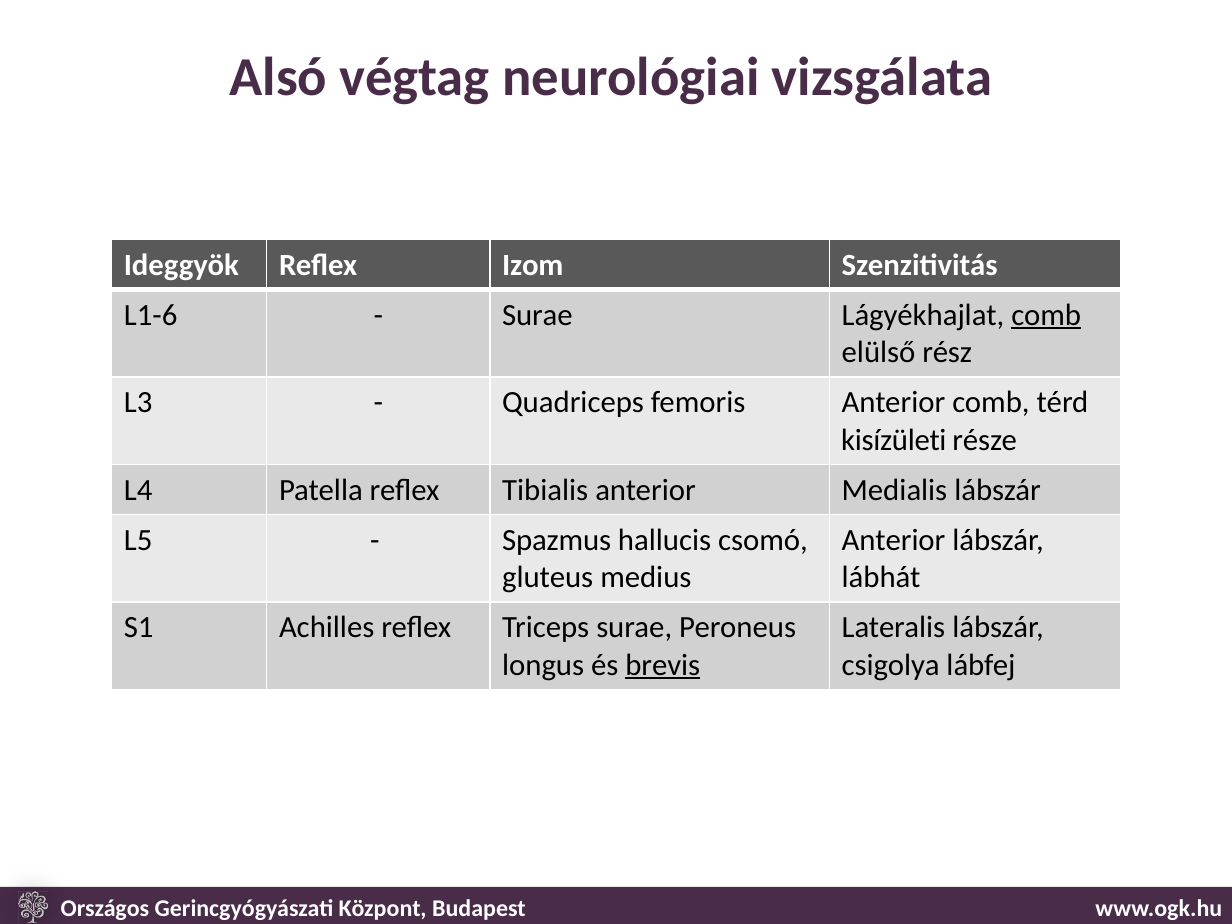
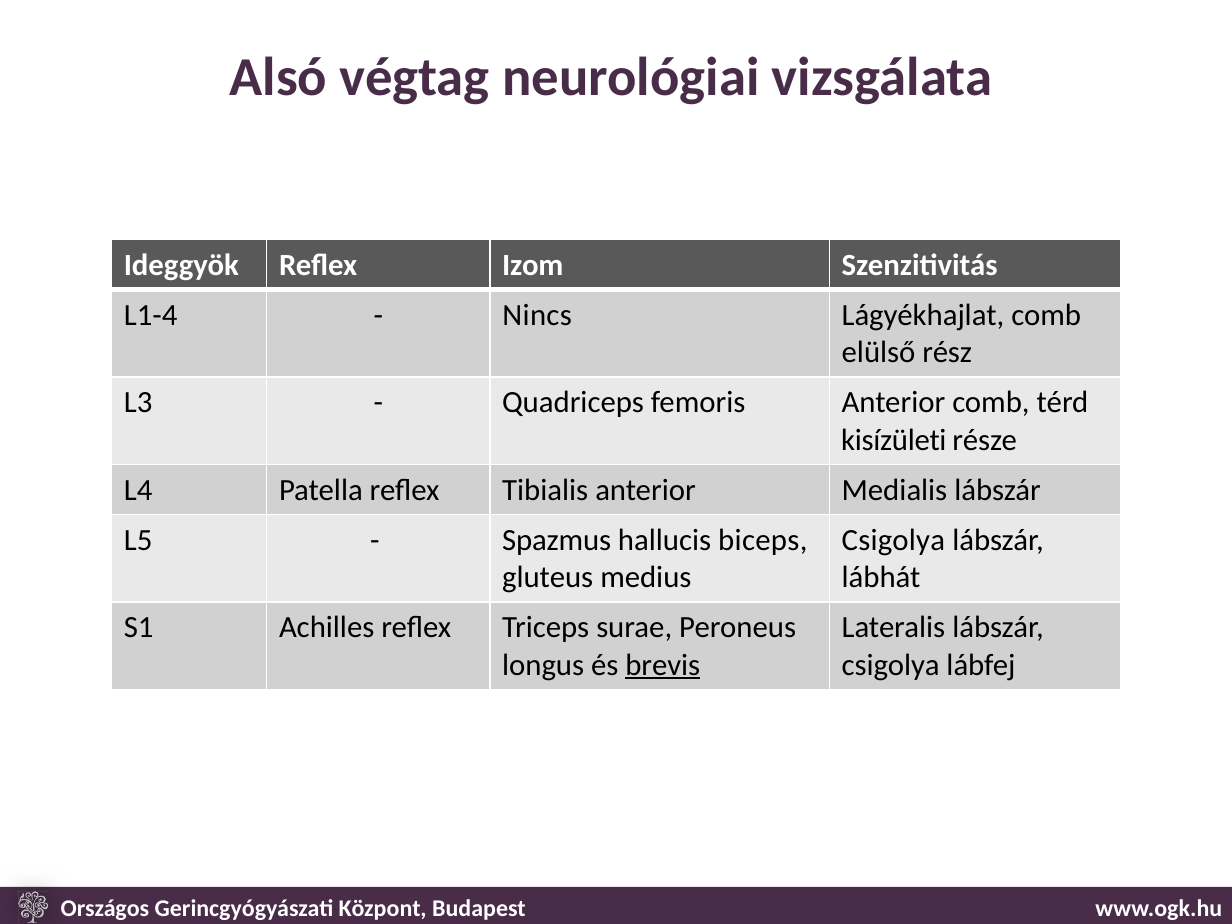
L1-6: L1-6 -> L1-4 (151, 315)
Surae: Surae -> Nincs (537, 315)
comb underline: present -> none (1046, 315)
csomó: csomó -> biceps (763, 540)
Anterior: Anterior -> Csigolya (893, 540)
